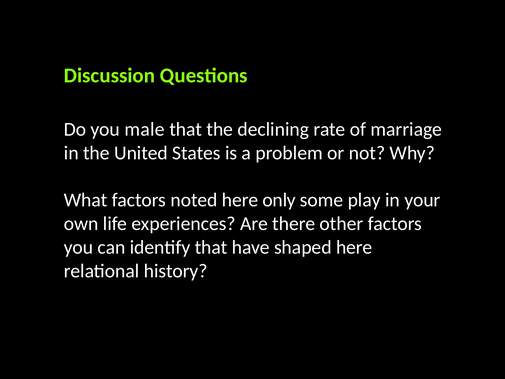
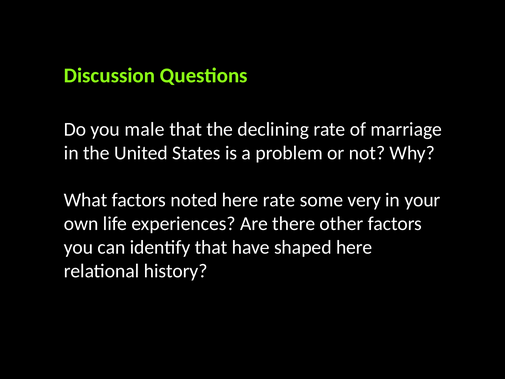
here only: only -> rate (279, 200)
play: play -> very (364, 200)
